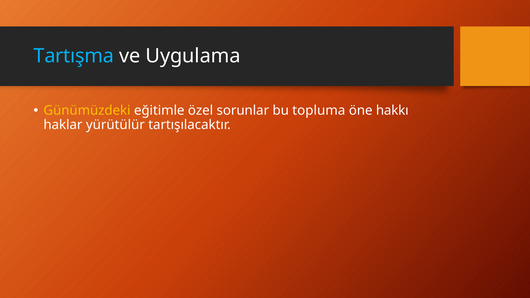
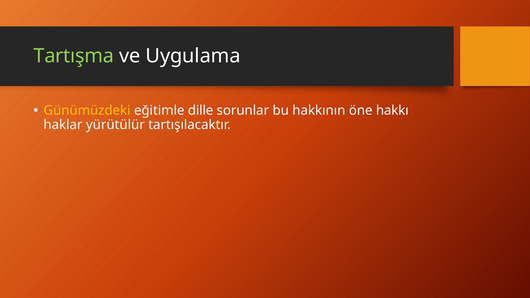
Tartışma colour: light blue -> light green (74, 56)
özel: özel -> dille (201, 111)
topluma: topluma -> hakkının (319, 111)
